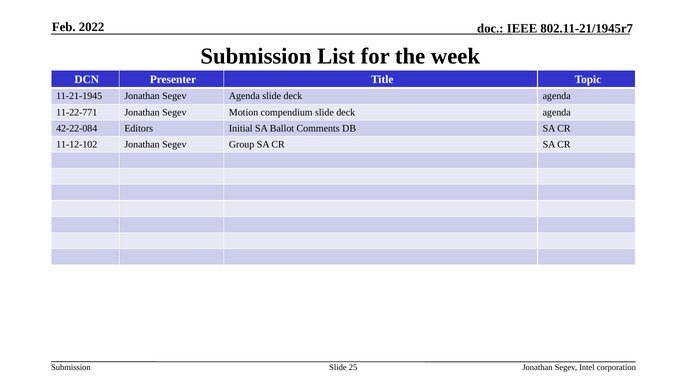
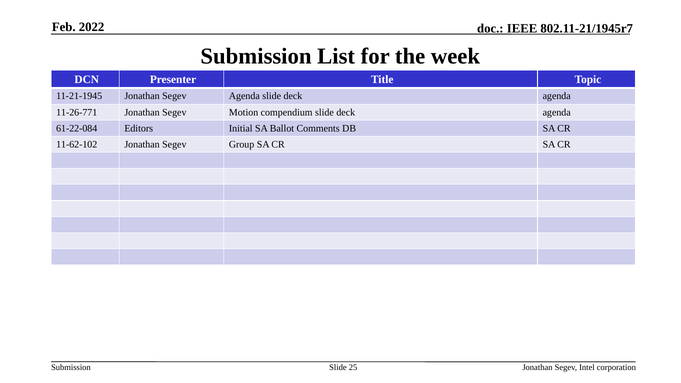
11-22-771: 11-22-771 -> 11-26-771 (77, 112)
42-22-084: 42-22-084 -> 61-22-084 (77, 128)
11-12-102: 11-12-102 -> 11-62-102 (77, 144)
